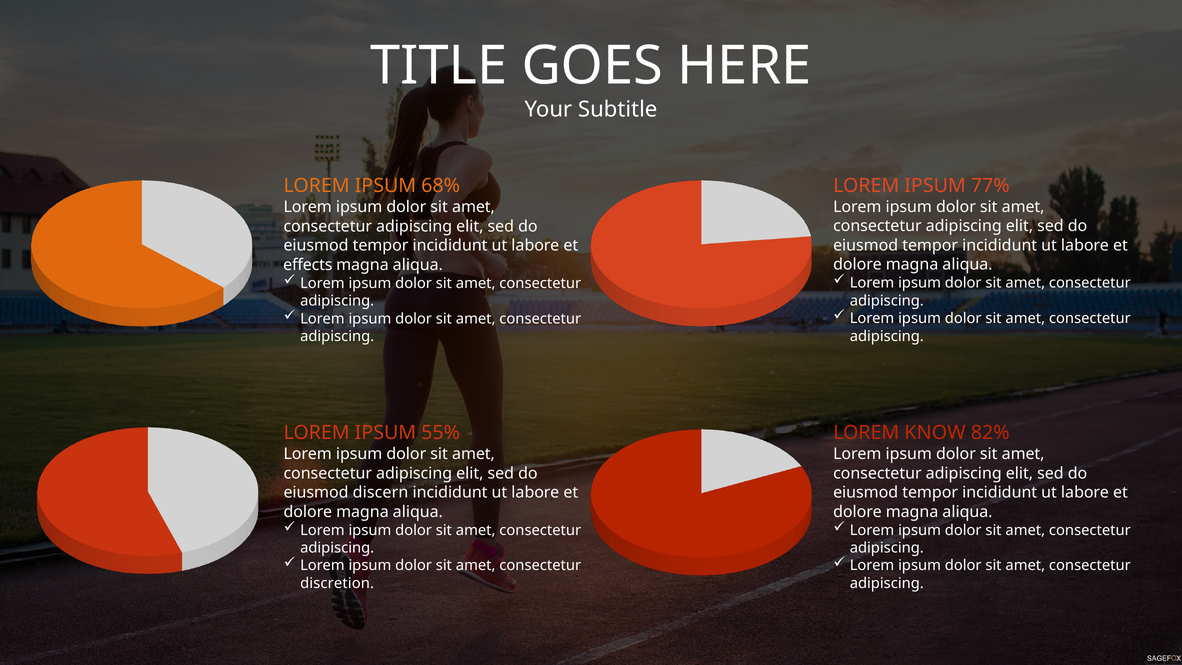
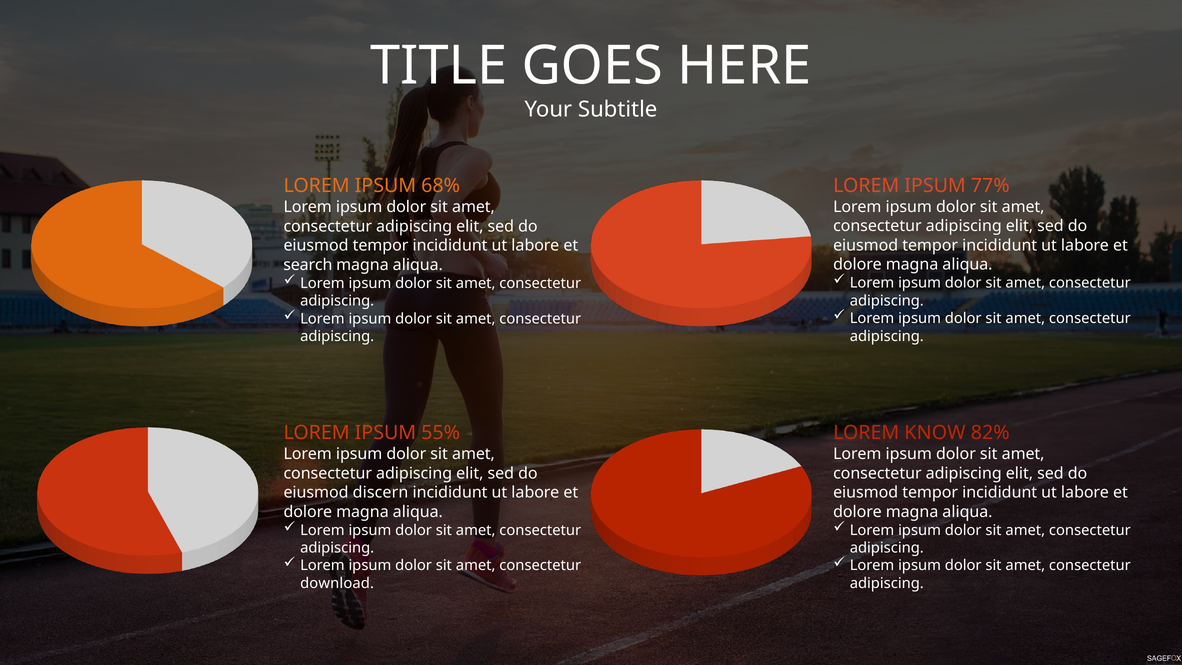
effects: effects -> search (308, 265)
discretion: discretion -> download (337, 583)
